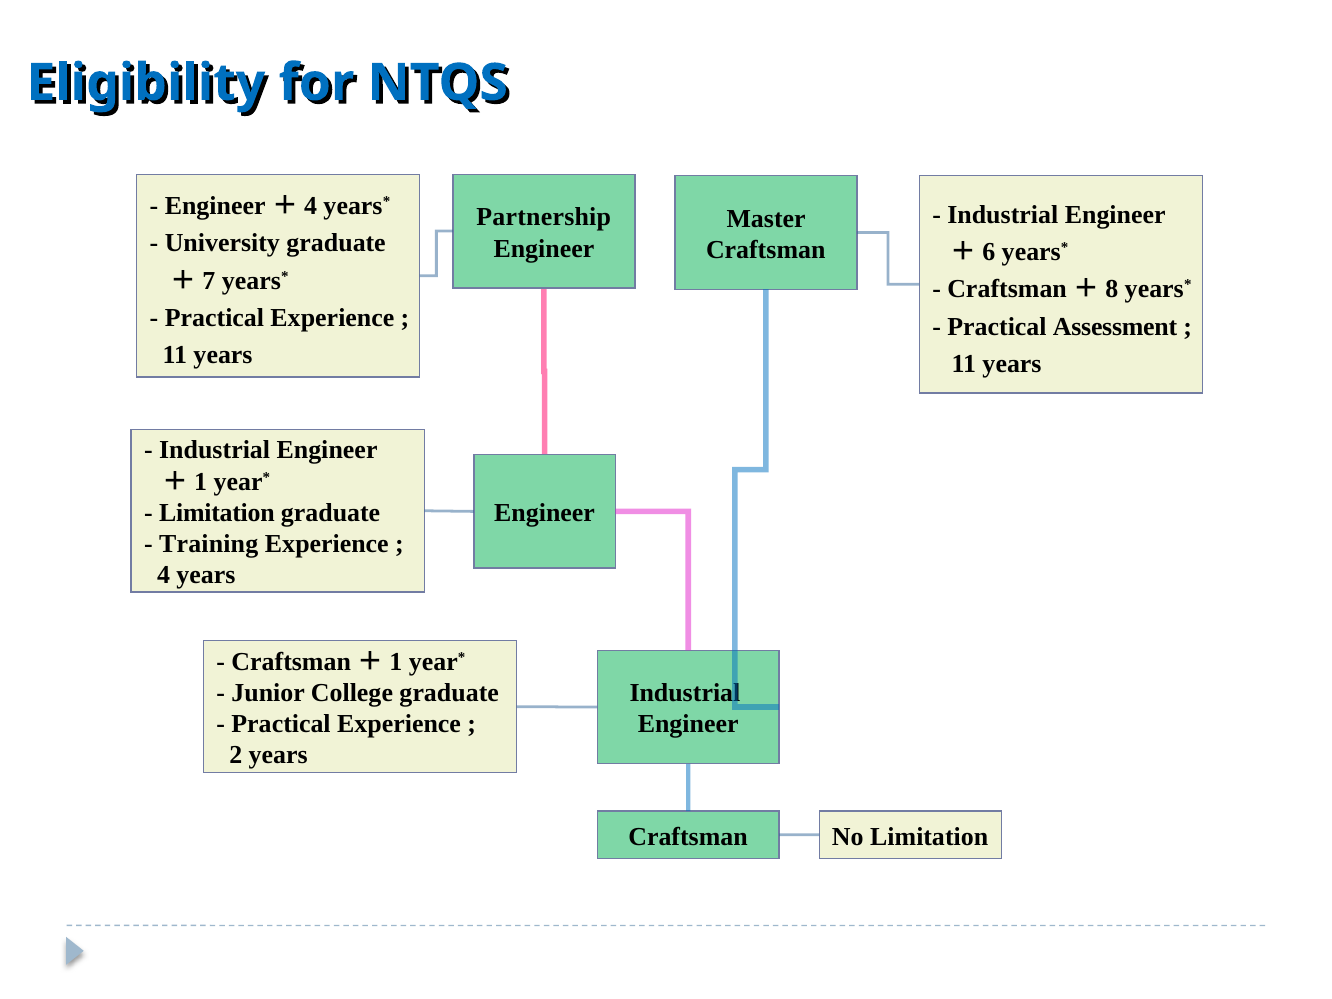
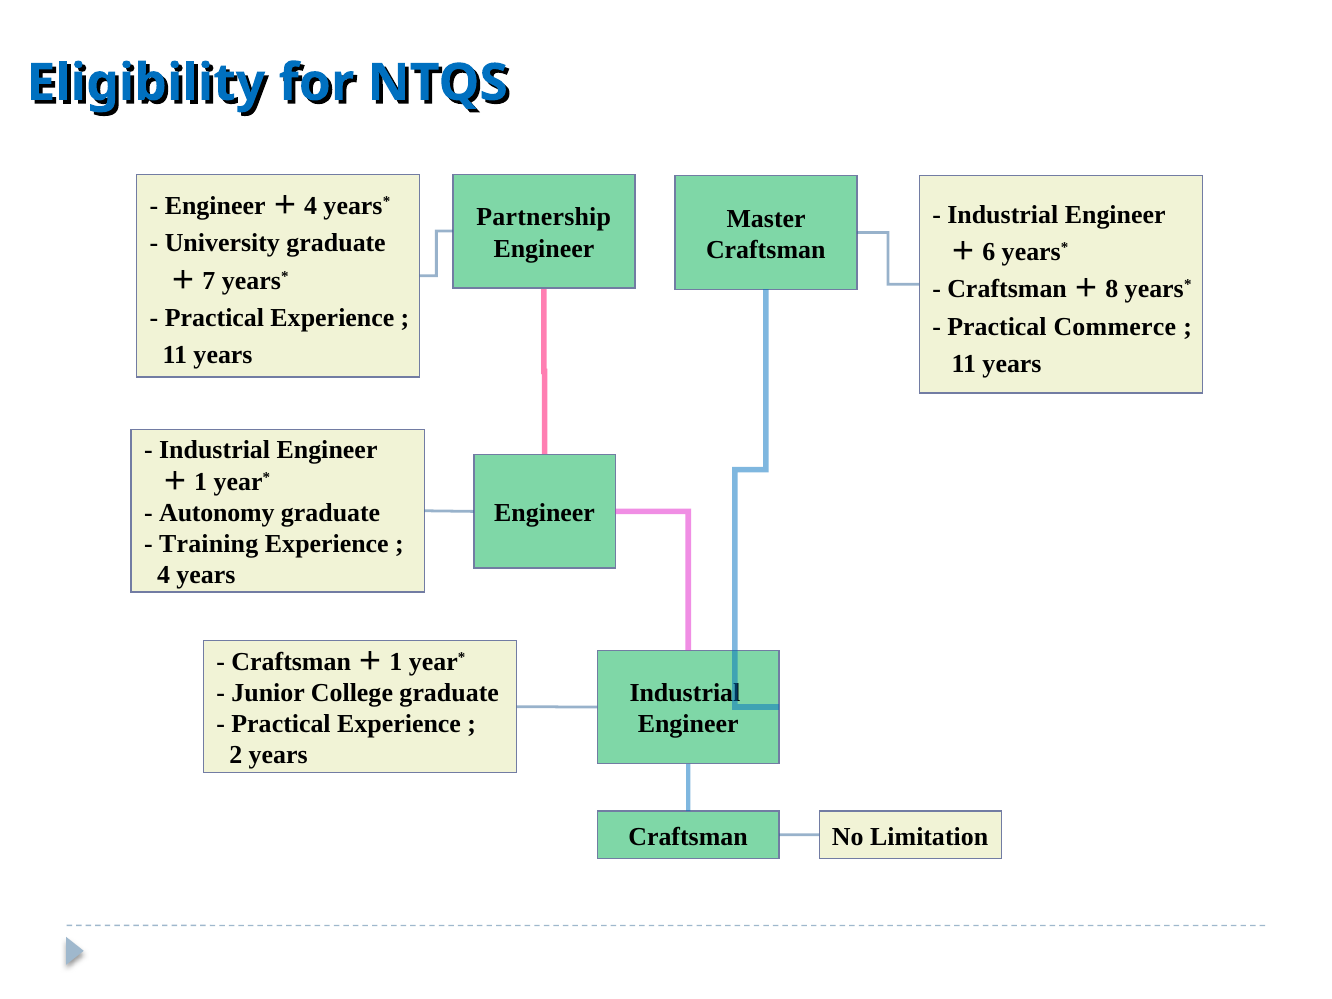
Assessment: Assessment -> Commerce (1115, 326)
Limitation: Limitation -> Autonomy (217, 513)
